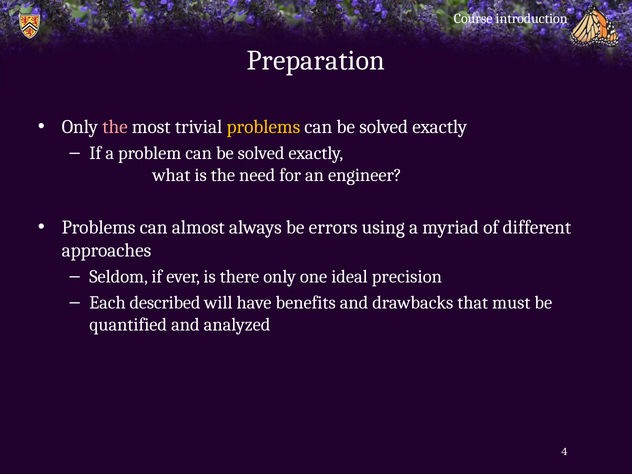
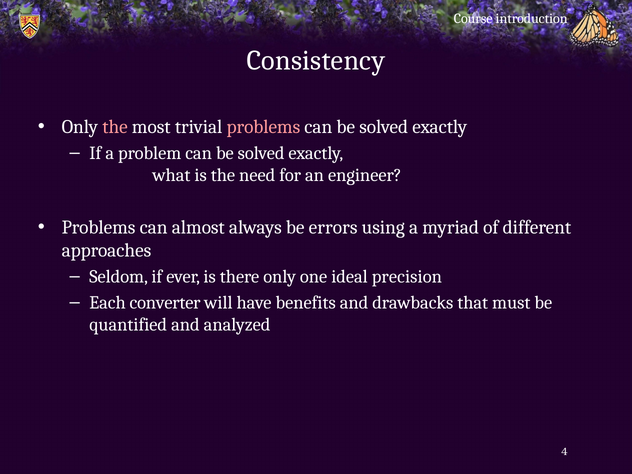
Preparation: Preparation -> Consistency (316, 60)
problems colour: yellow -> pink (263, 127)
described: described -> converter (165, 303)
